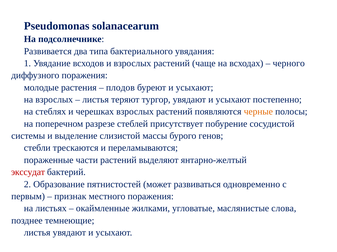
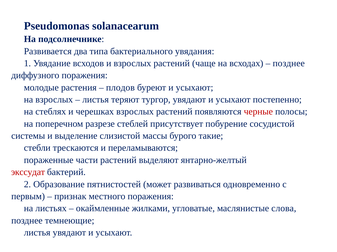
черного: черного -> позднее (289, 63)
черные colour: orange -> red (258, 112)
генов: генов -> такие (211, 136)
